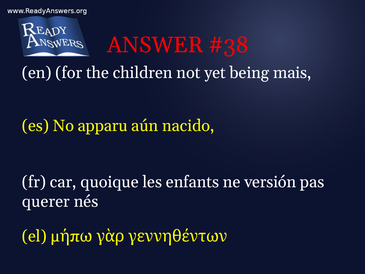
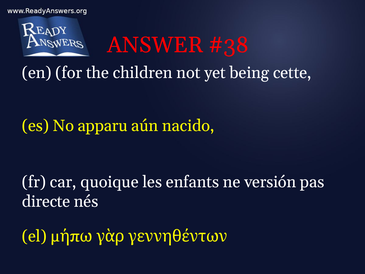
mais: mais -> cette (292, 73)
querer: querer -> directe (46, 201)
